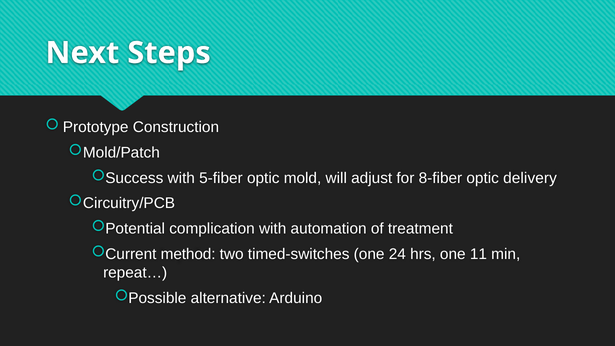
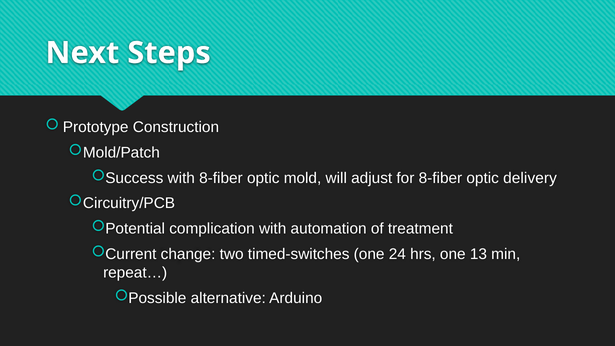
with 5-fiber: 5-fiber -> 8-fiber (221, 178)
method: method -> change (188, 254)
11: 11 -> 13 (478, 254)
